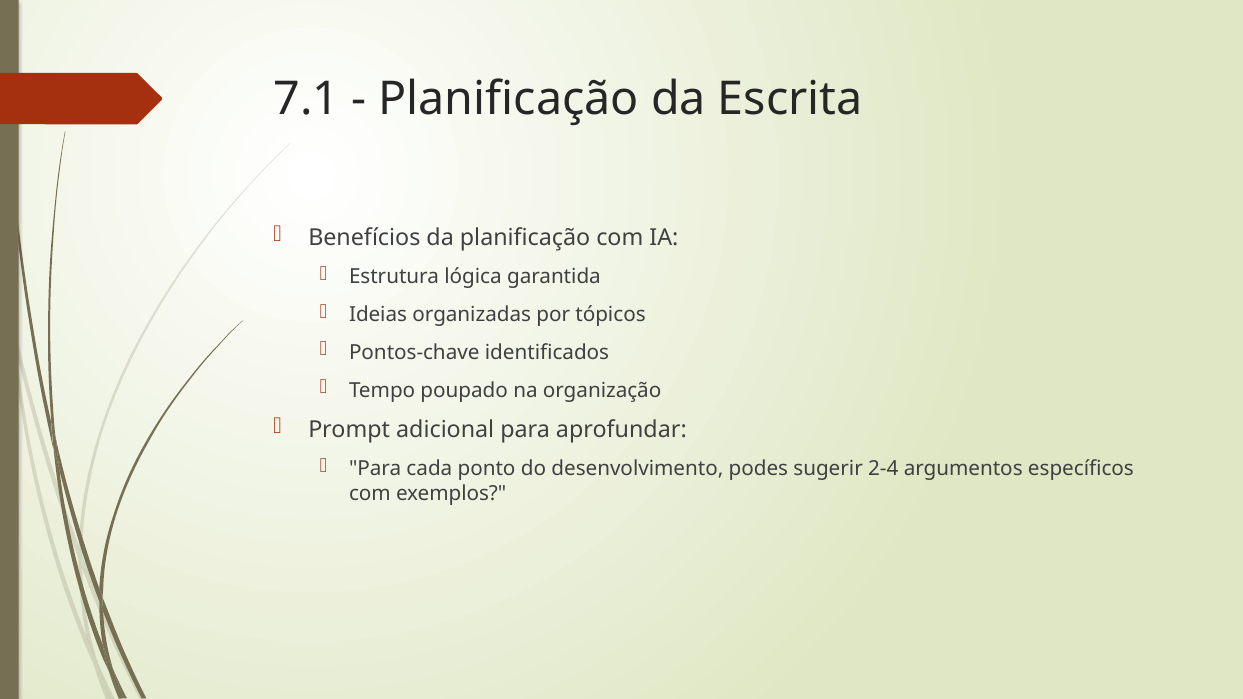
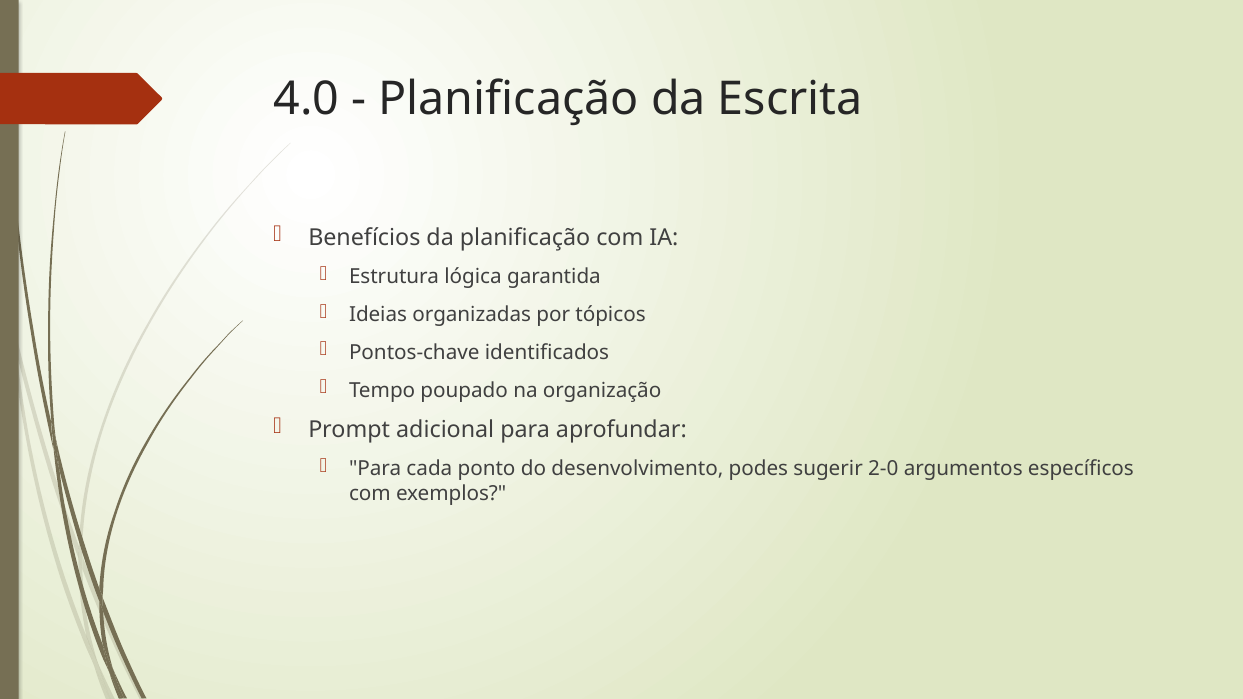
7.1: 7.1 -> 4.0 (307, 100)
2-4: 2-4 -> 2-0 (883, 469)
